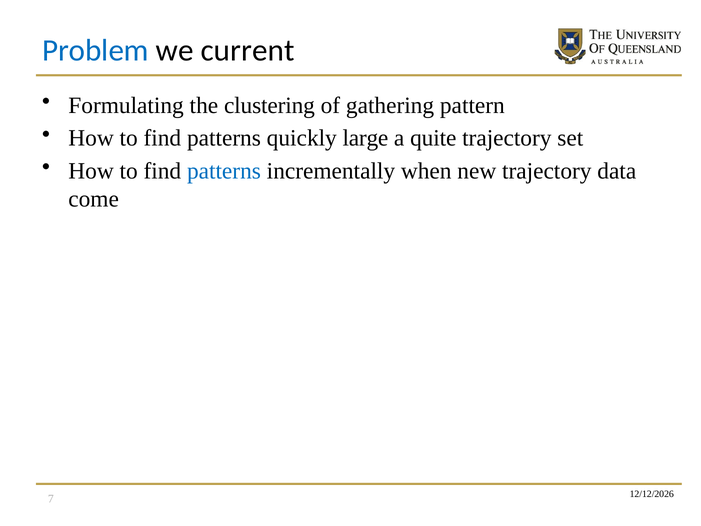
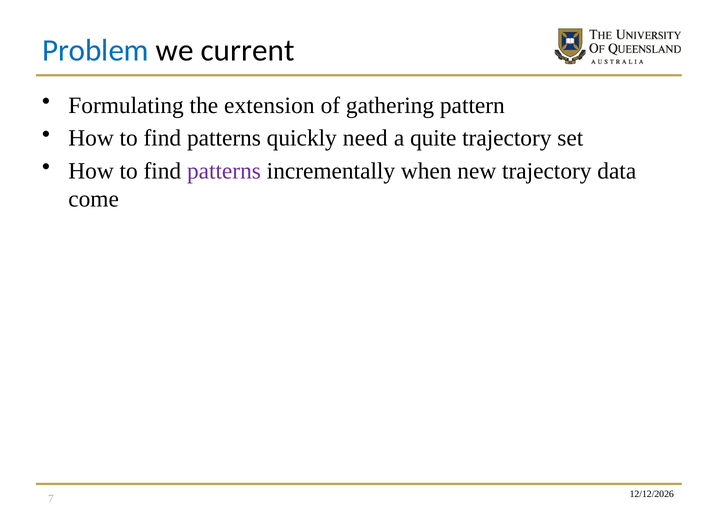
clustering: clustering -> extension (269, 105)
large: large -> need (365, 138)
patterns colour: blue -> purple (224, 171)
